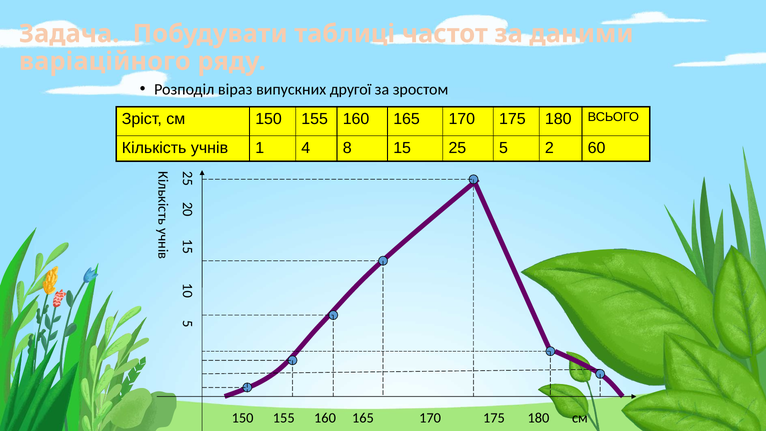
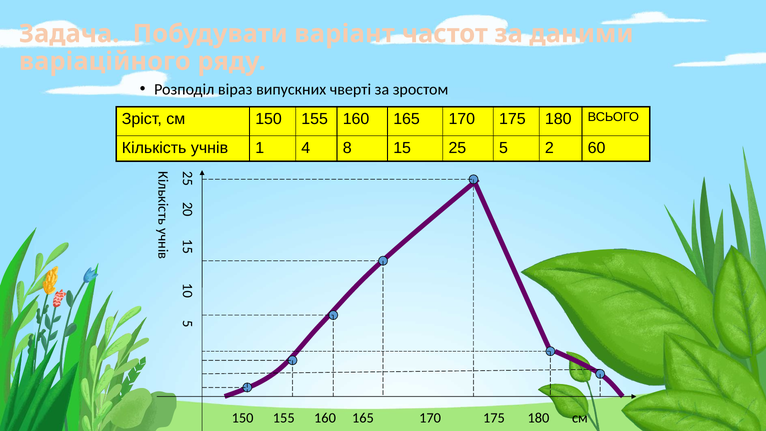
таблиці: таблиці -> варіант (345, 34)
другої: другої -> чверті (350, 89)
